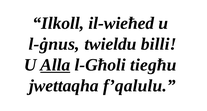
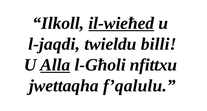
il-wieħed underline: none -> present (121, 23)
l-ġnus: l-ġnus -> l-jaqdi (54, 44)
tiegħu: tiegħu -> nfittxu (153, 65)
